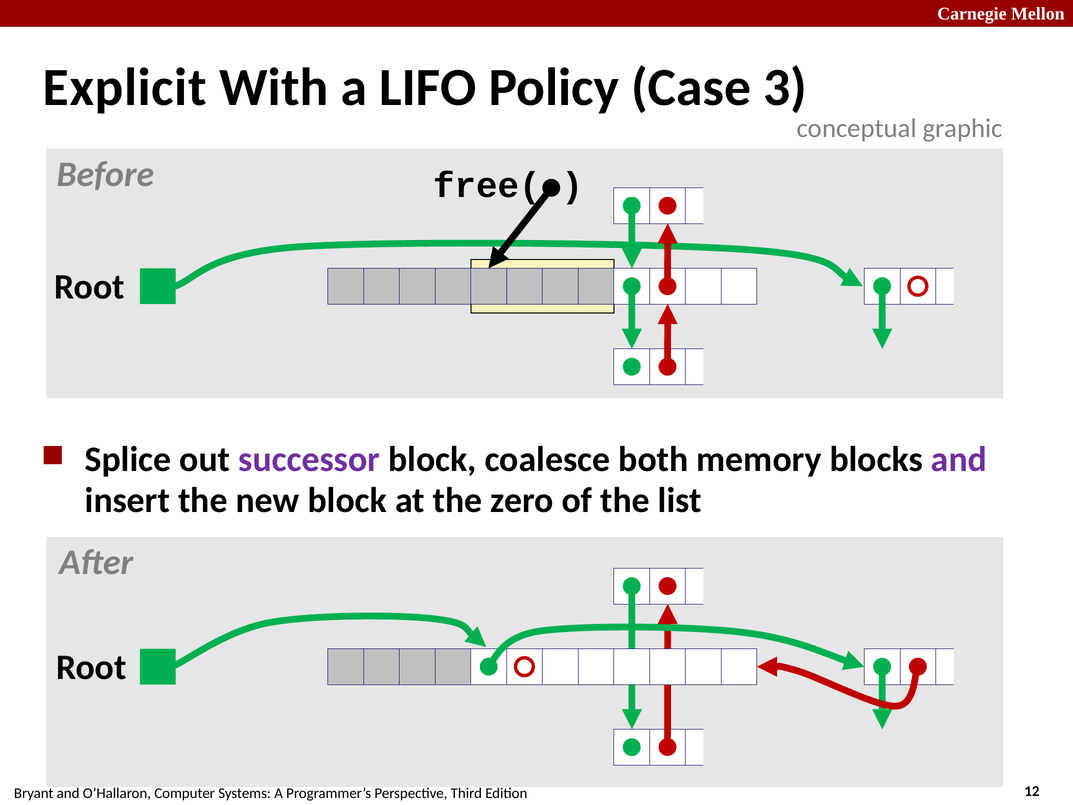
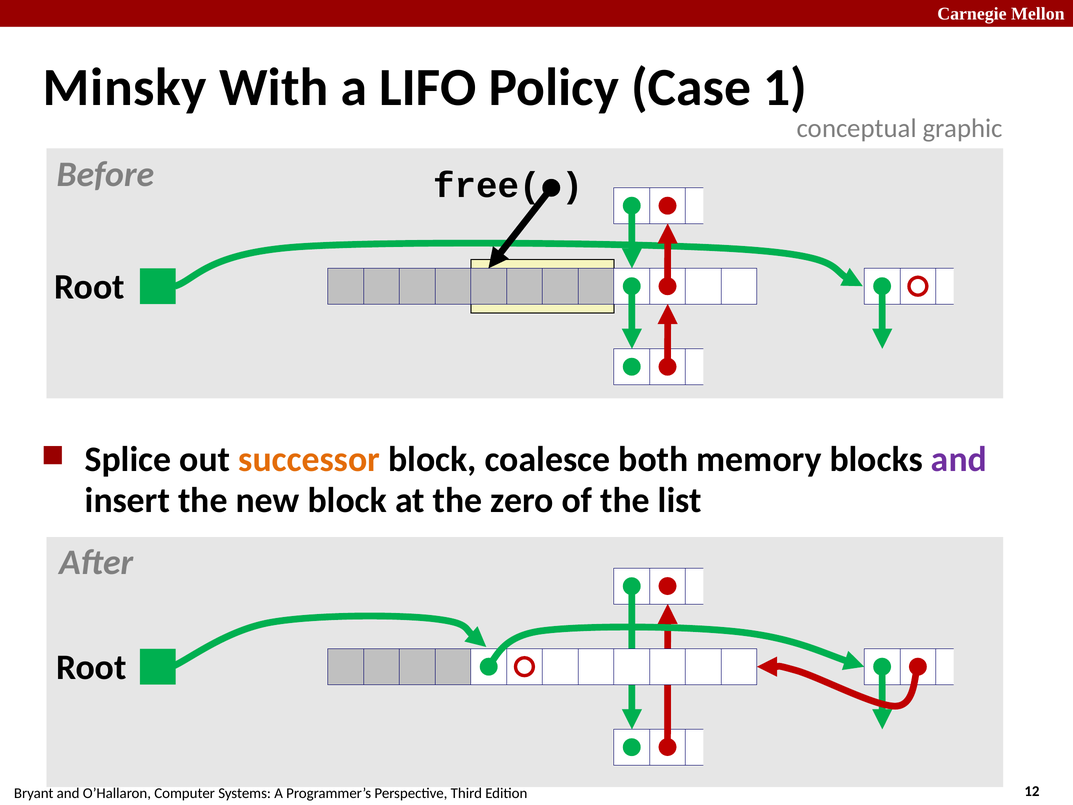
Explicit: Explicit -> Minsky (125, 87)
3: 3 -> 1 (785, 87)
successor colour: purple -> orange (309, 459)
